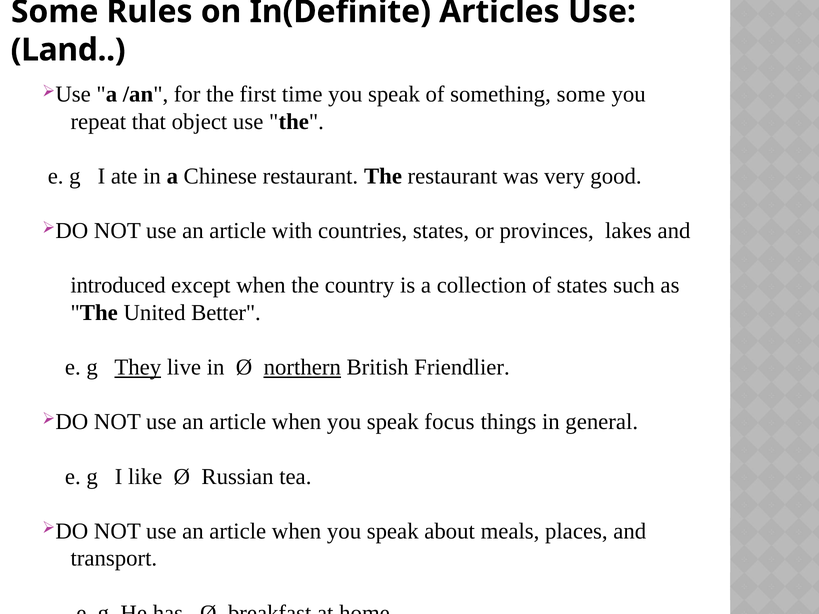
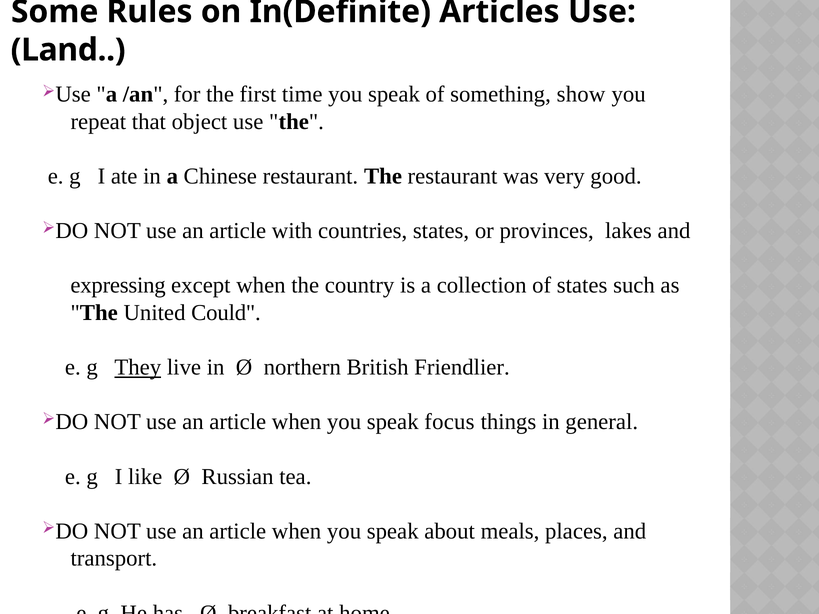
something some: some -> show (581, 94)
introduced: introduced -> expressing (118, 286)
Better: Better -> Could (226, 313)
northern underline: present -> none (302, 367)
